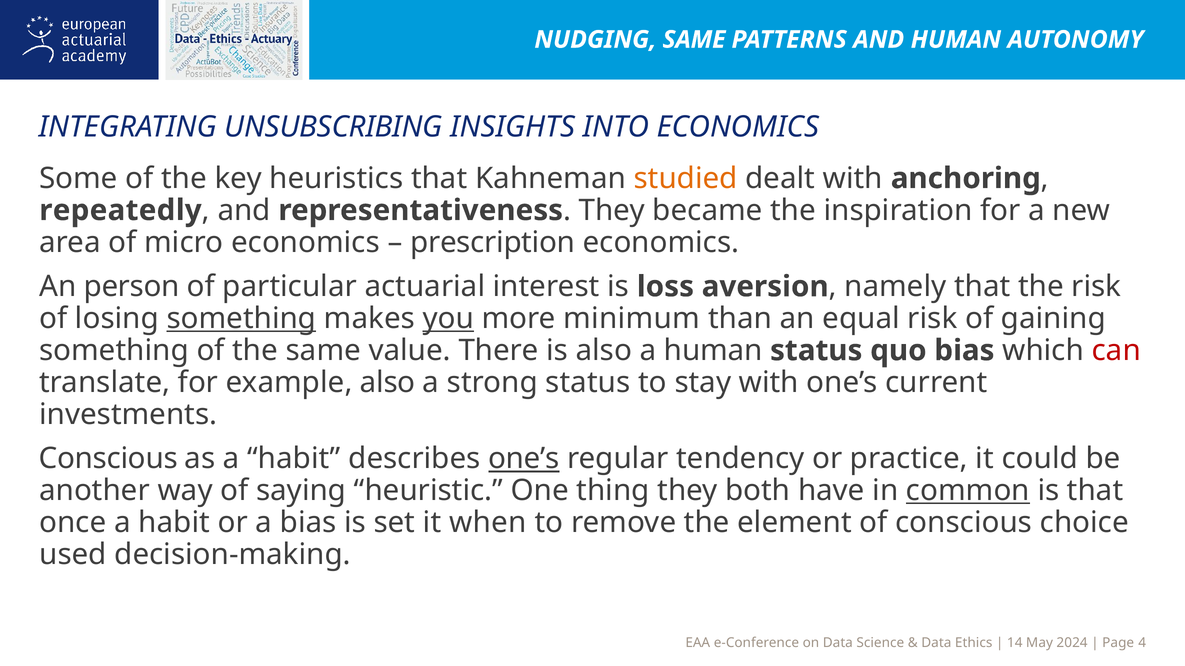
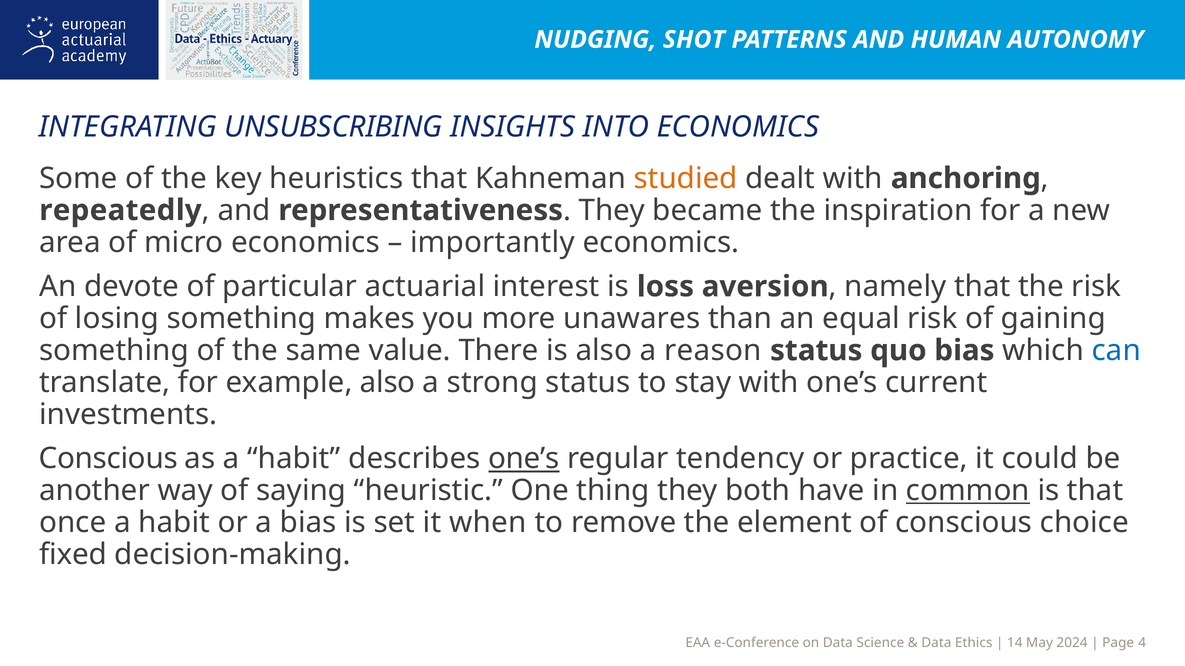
NUDGING SAME: SAME -> SHOT (694, 40)
prescription: prescription -> importantly (492, 242)
person: person -> devote (132, 287)
something underline: present -> none (241, 319)
you underline: present -> none (448, 319)
minimum: minimum -> unawares (632, 319)
a human: human -> reason (713, 351)
can colour: red -> blue (1116, 351)
used: used -> fixed (73, 555)
